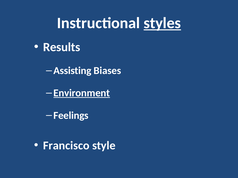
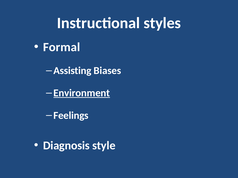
styles underline: present -> none (162, 23)
Results: Results -> Formal (62, 47)
Francisco: Francisco -> Diagnosis (66, 146)
